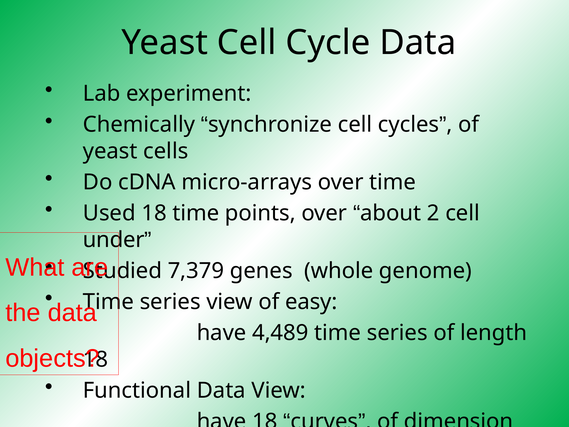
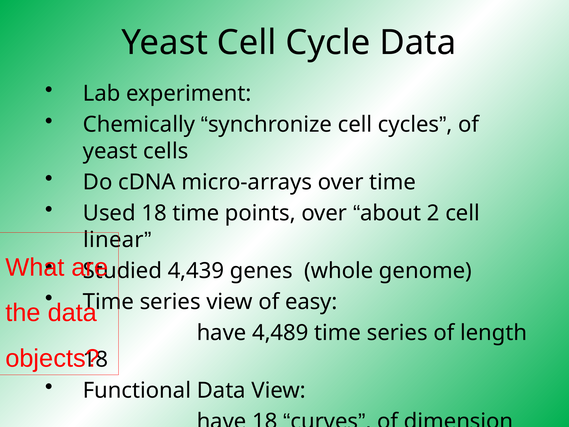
under: under -> linear (113, 240)
7,379: 7,379 -> 4,439 (196, 271)
